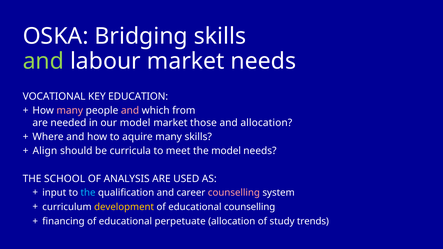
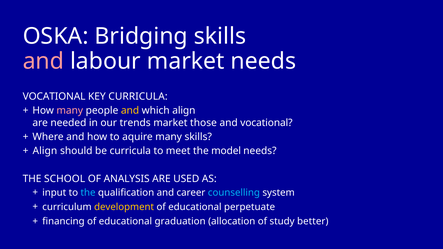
and colour: light green -> pink (43, 61)
KEY EDUCATION: EDUCATION -> CURRICULA (138, 97)
and colour: pink -> yellow (130, 111)
which from: from -> align (184, 111)
our model: model -> trends (135, 123)
and allocation: allocation -> vocational (266, 123)
counselling colour: pink -> light blue (234, 193)
educational counselling: counselling -> perpetuate (250, 207)
perpetuate: perpetuate -> graduation (180, 221)
trends: trends -> better (313, 221)
